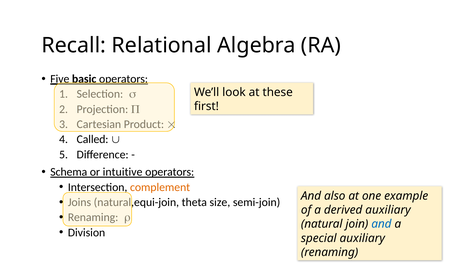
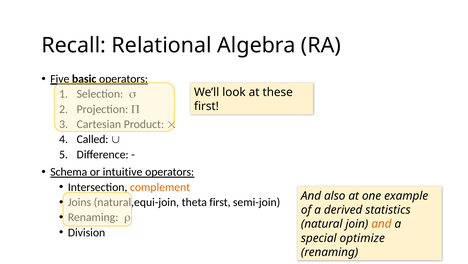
theta size: size -> first (220, 202)
derived auxiliary: auxiliary -> statistics (388, 209)
and colour: blue -> orange (381, 223)
special auxiliary: auxiliary -> optimize (362, 238)
